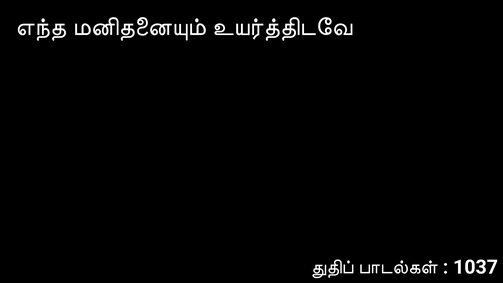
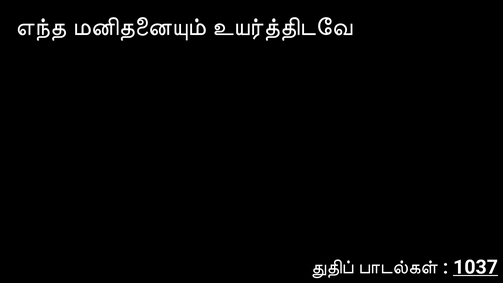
1037 underline: none -> present (476, 267)
